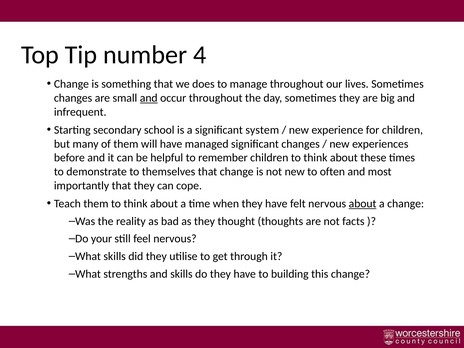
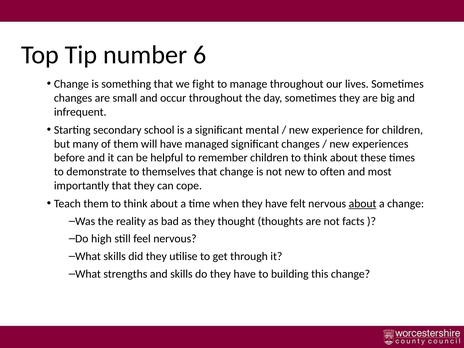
4: 4 -> 6 (200, 55)
does: does -> fight (203, 84)
and underline: present -> none (149, 98)
system: system -> mental (262, 130)
your: your -> high (101, 239)
